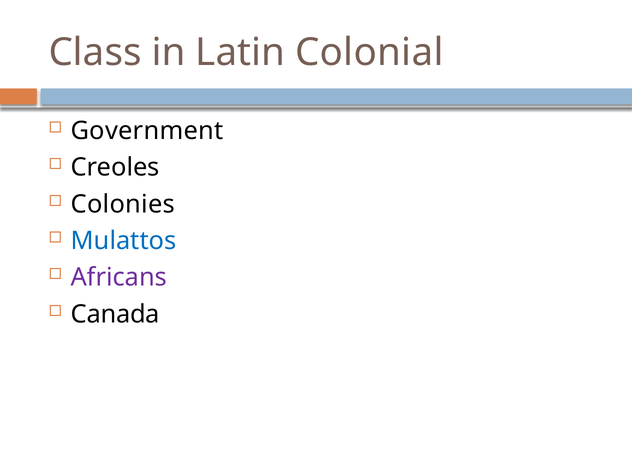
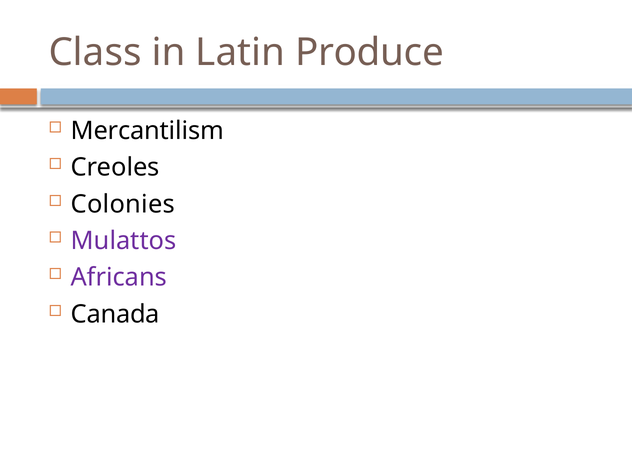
Colonial: Colonial -> Produce (370, 53)
Government: Government -> Mercantilism (147, 131)
Mulattos colour: blue -> purple (124, 241)
